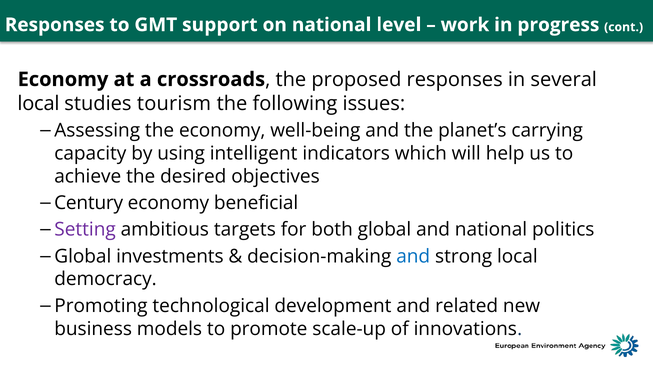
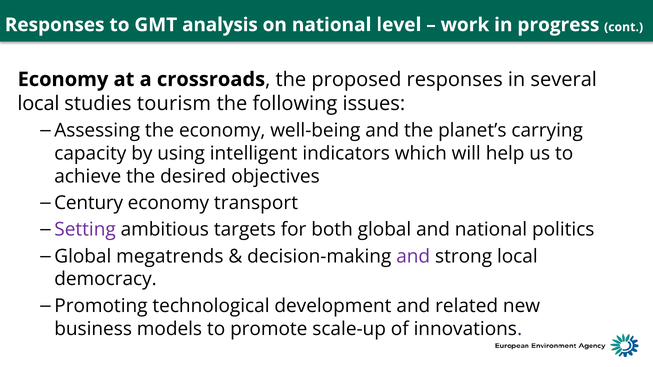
support: support -> analysis (220, 25)
beneficial: beneficial -> transport (256, 203)
investments: investments -> megatrends (170, 257)
and colour: blue -> purple (413, 257)
